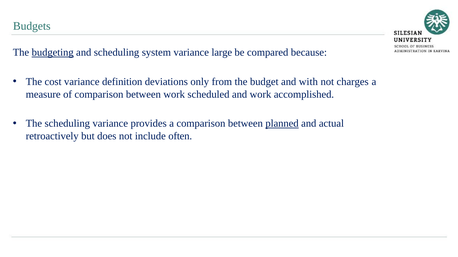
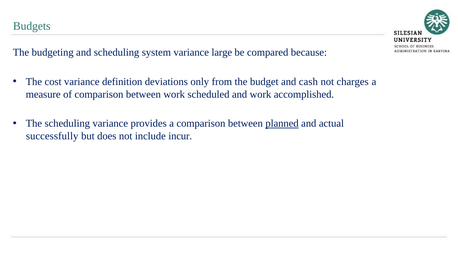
budgeting underline: present -> none (53, 52)
with: with -> cash (308, 82)
retroactively: retroactively -> successfully (52, 136)
often: often -> incur (180, 136)
